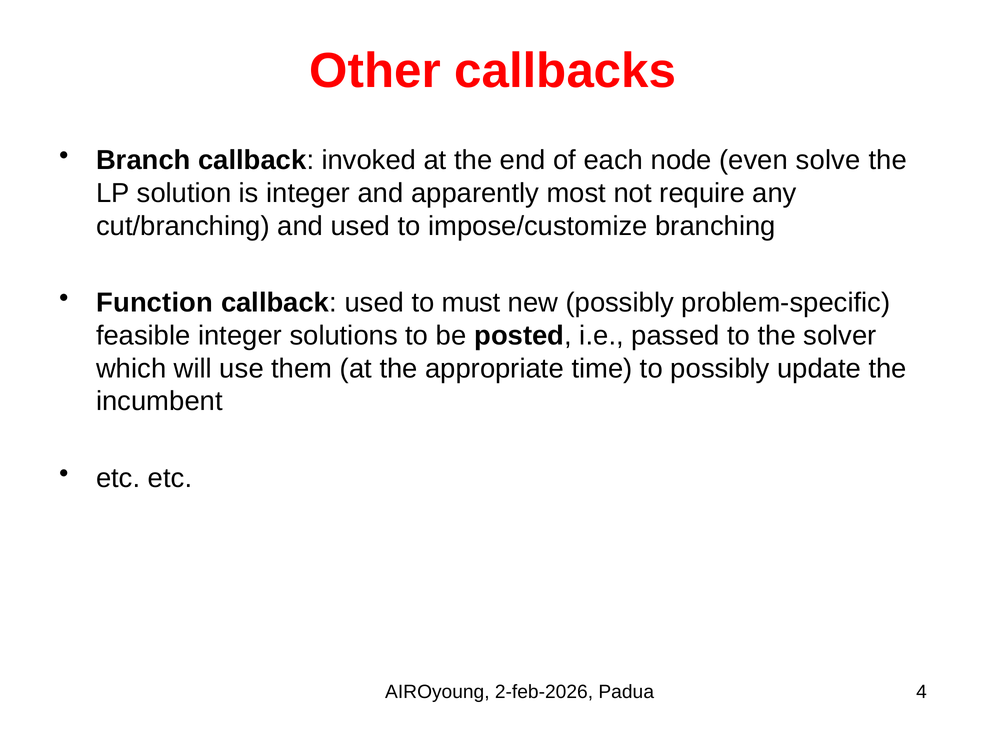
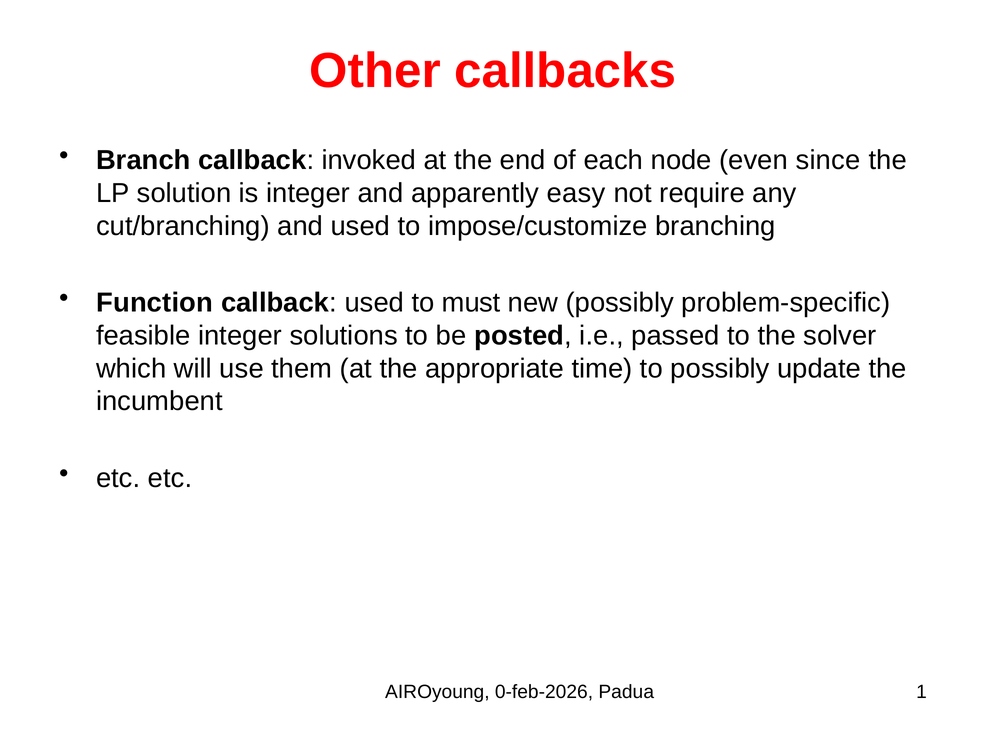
solve: solve -> since (828, 160)
most: most -> easy (576, 193)
2-feb-2026: 2-feb-2026 -> 0-feb-2026 (544, 691)
4: 4 -> 1 (921, 691)
